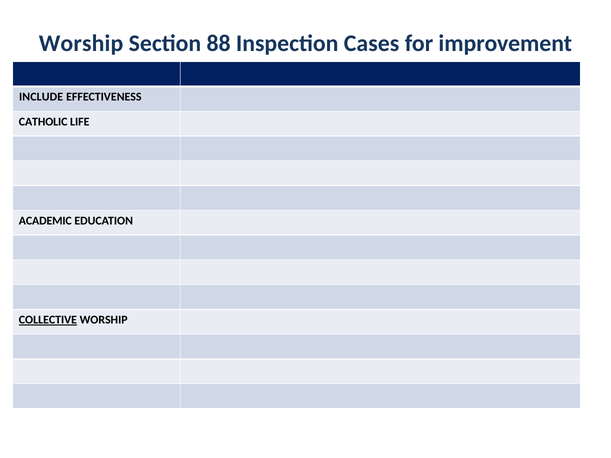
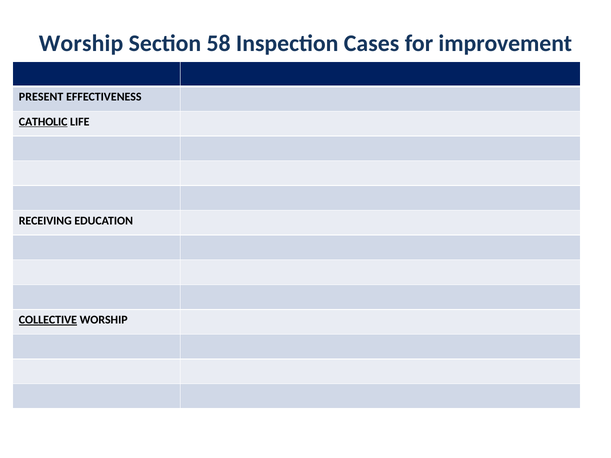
88: 88 -> 58 (219, 44)
INCLUDE: INCLUDE -> PRESENT (41, 97)
CATHOLIC underline: none -> present (43, 122)
ACADEMIC: ACADEMIC -> RECEIVING (45, 221)
